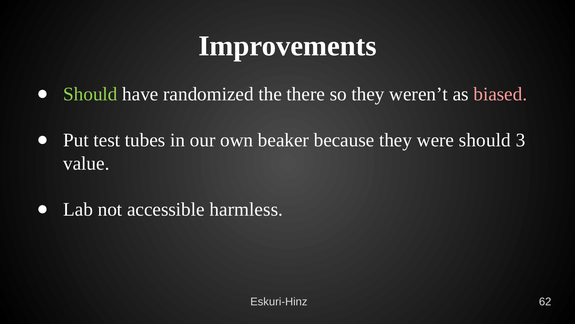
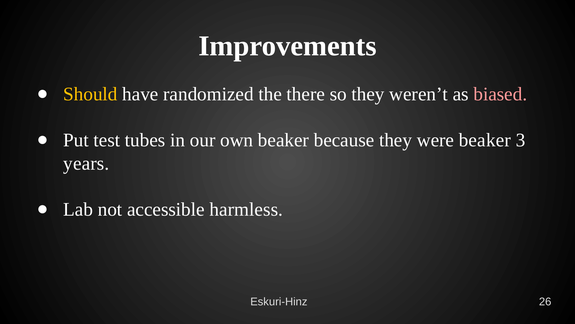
Should colour: light green -> yellow (90, 94)
were should: should -> beaker (485, 140)
value: value -> years (86, 163)
62: 62 -> 26 (545, 301)
